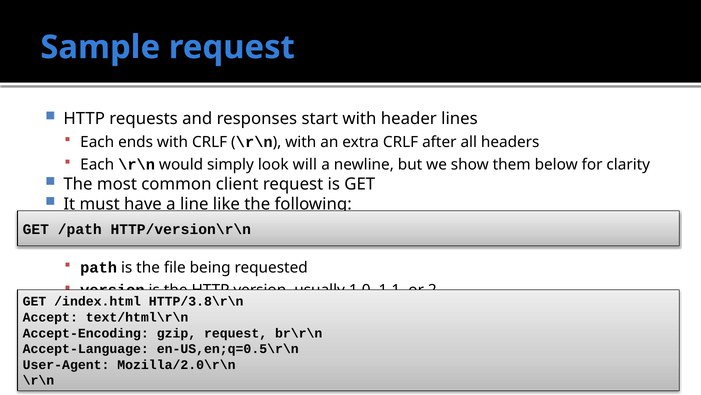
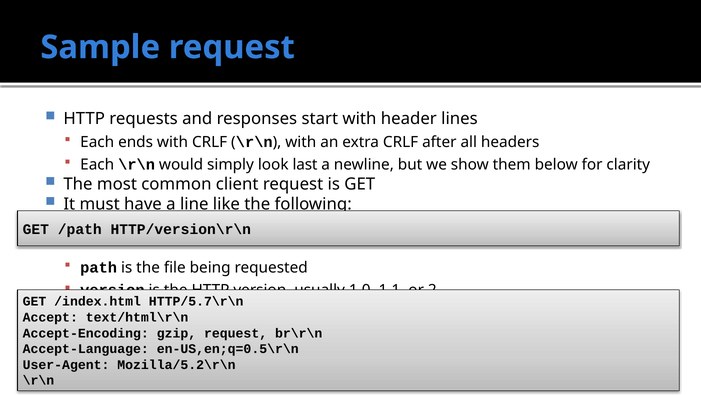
will: will -> last (305, 164)
HTTP/3.8\r\n: HTTP/3.8\r\n -> HTTP/5.7\r\n (196, 301)
Mozilla/2.0\r\n: Mozilla/2.0\r\n -> Mozilla/5.2\r\n (176, 364)
